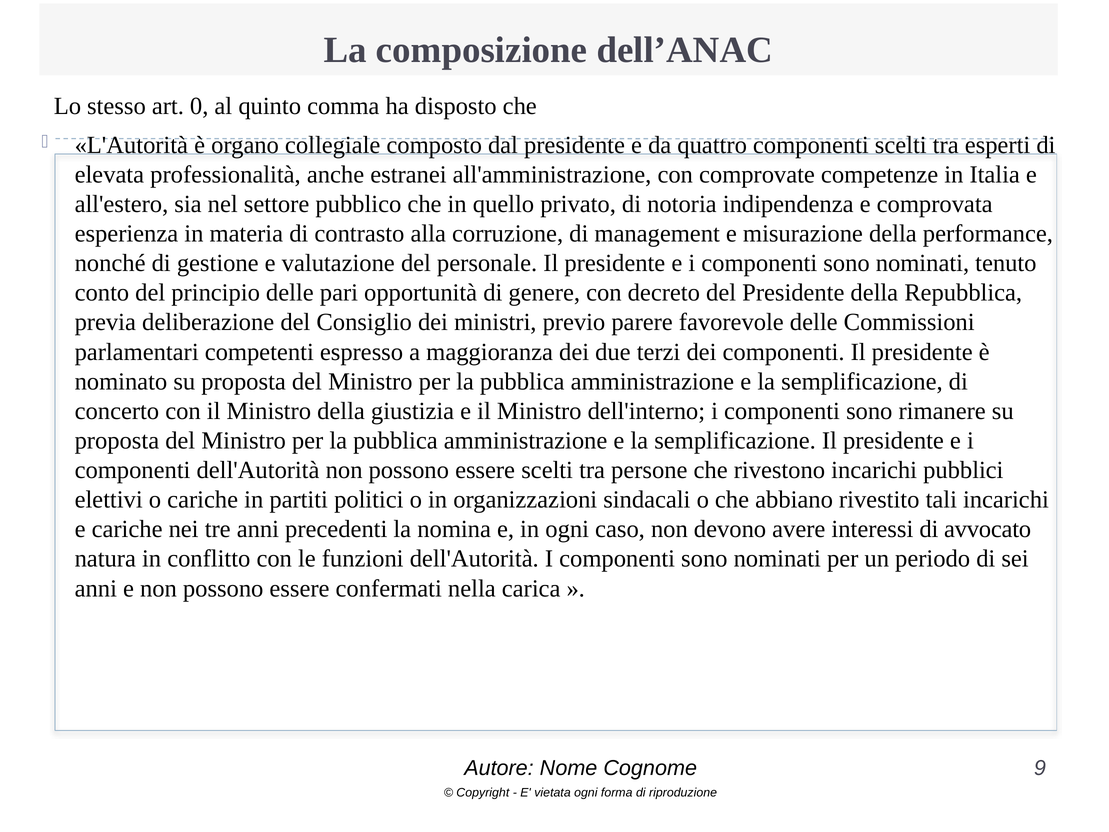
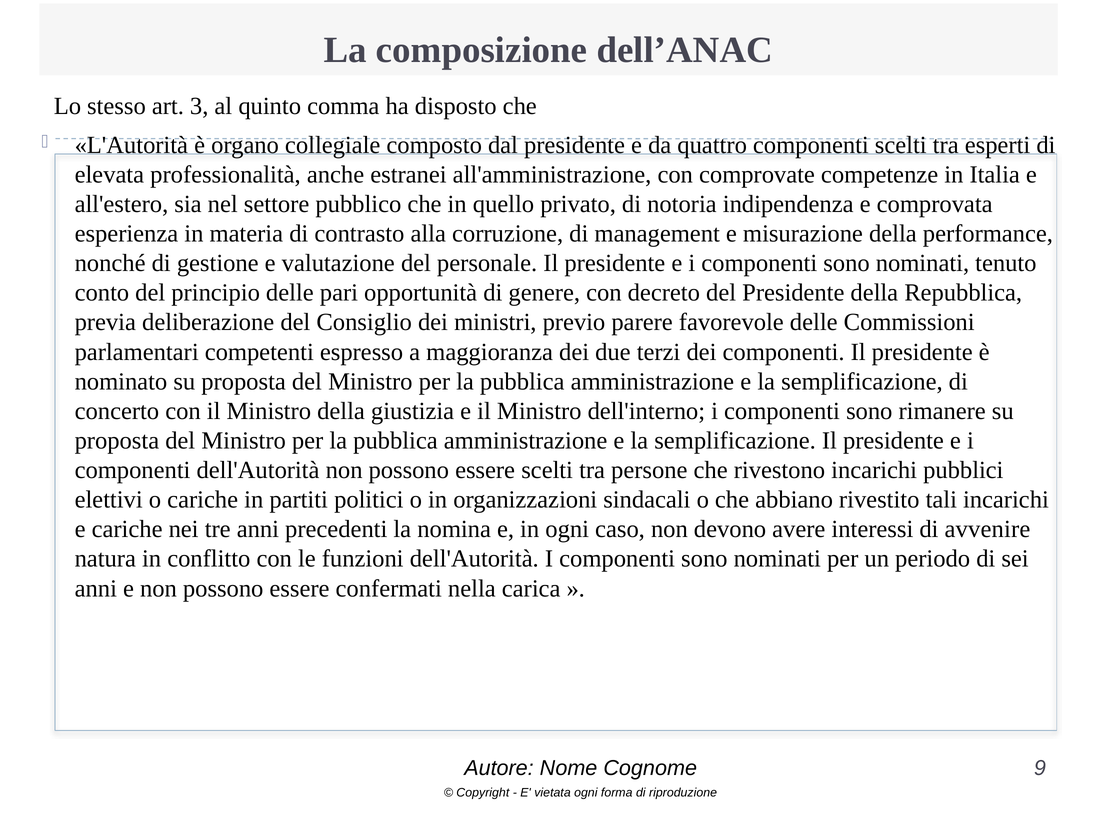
0: 0 -> 3 (199, 106)
avvocato: avvocato -> avvenire (987, 529)
